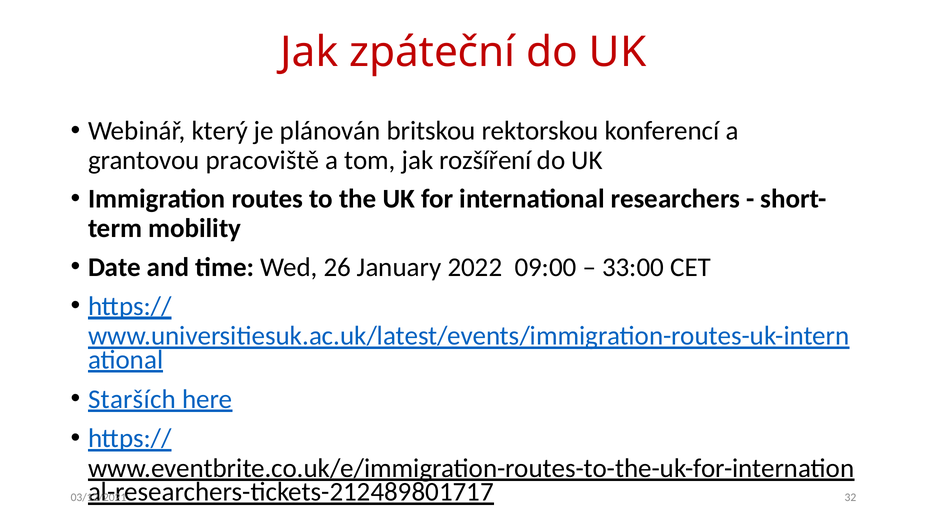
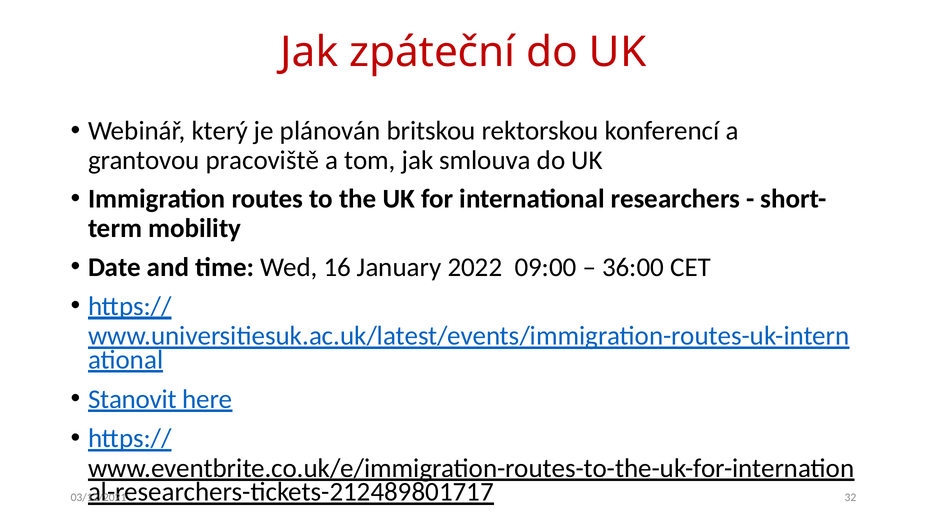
rozšíření: rozšíření -> smlouva (485, 160)
26: 26 -> 16 (337, 267)
33:00: 33:00 -> 36:00 (633, 267)
Starších: Starších -> Stanovit (132, 399)
